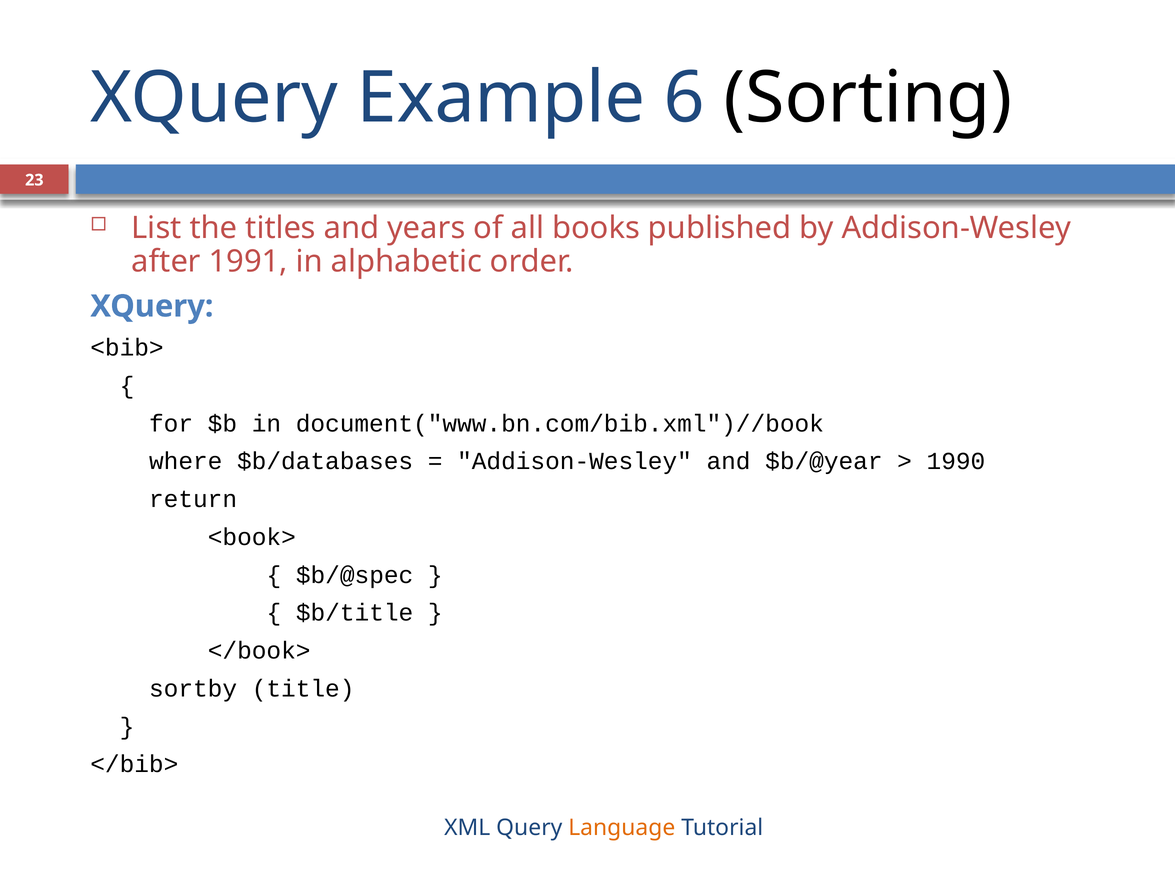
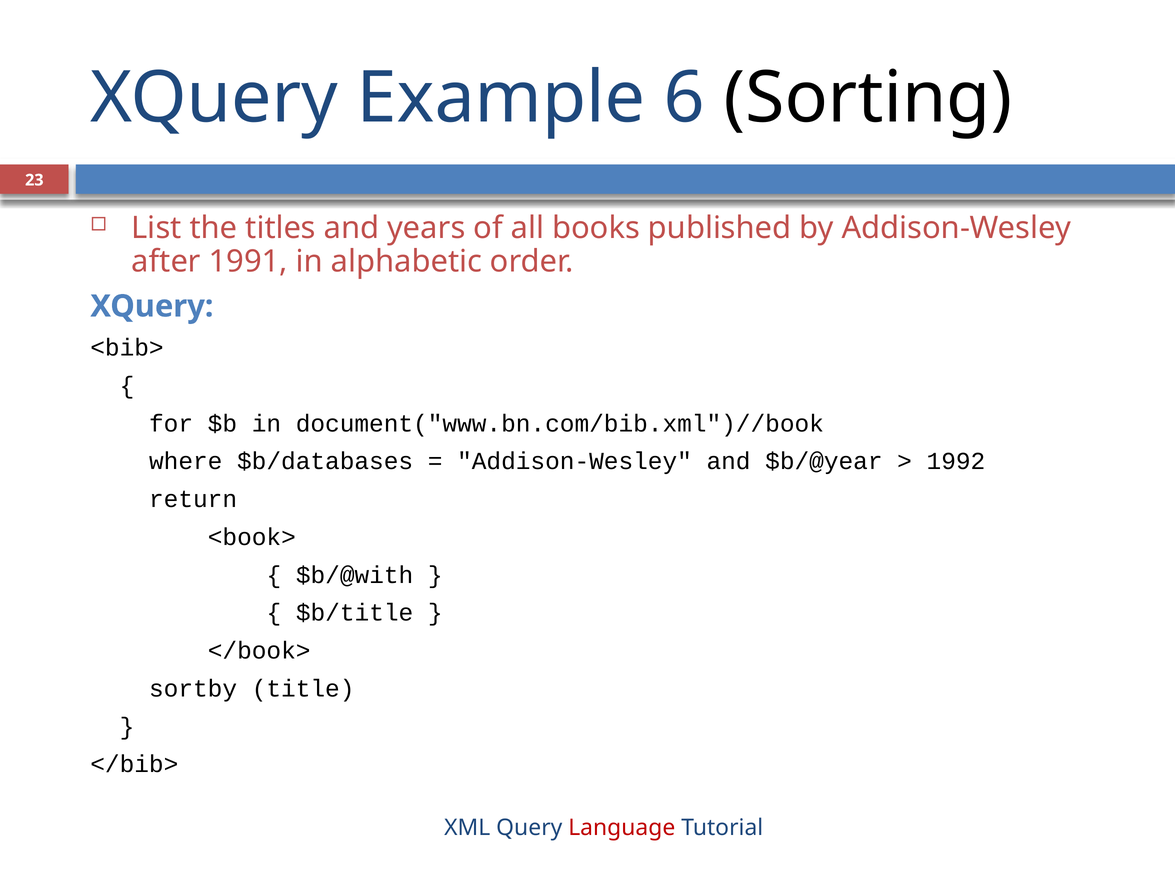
1990: 1990 -> 1992 (956, 461)
$b/@spec: $b/@spec -> $b/@with (355, 575)
Language colour: orange -> red (622, 828)
